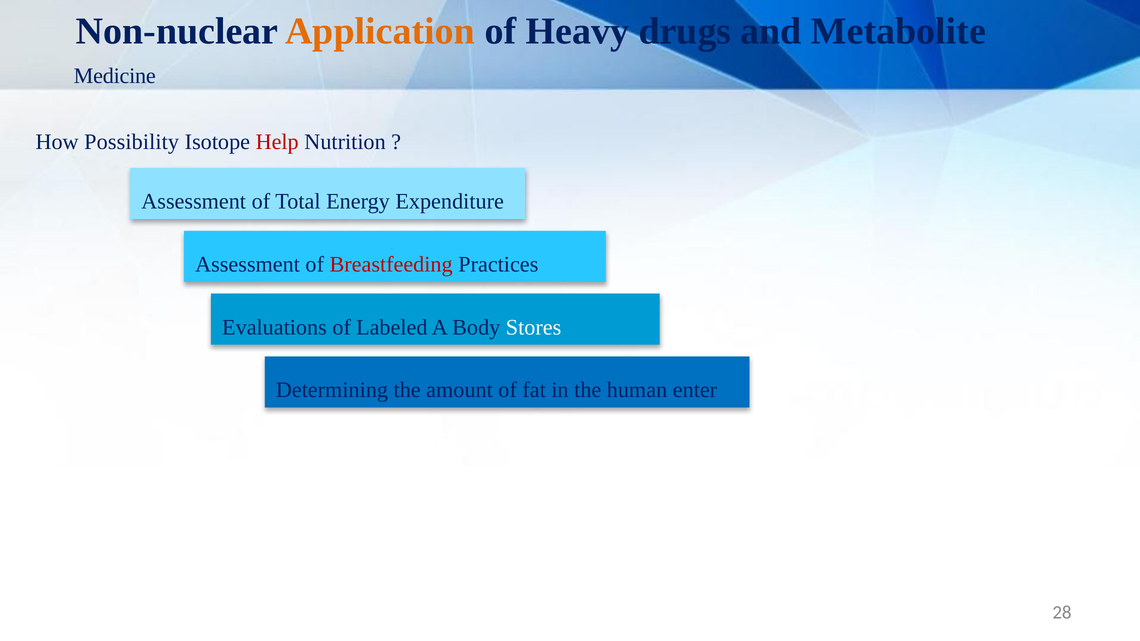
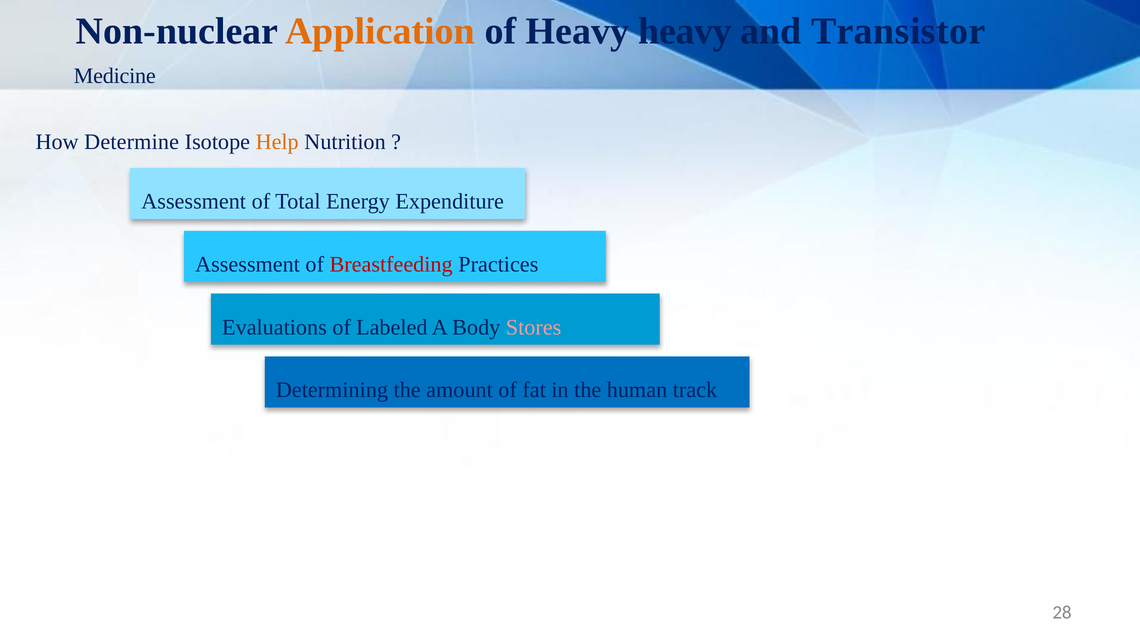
Heavy drugs: drugs -> heavy (685, 31)
Metabolite: Metabolite -> Transistor (898, 31)
Possibility: Possibility -> Determine (132, 142)
Help colour: red -> orange (277, 142)
Stores colour: white -> pink (534, 327)
enter: enter -> track (695, 390)
